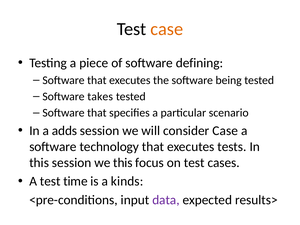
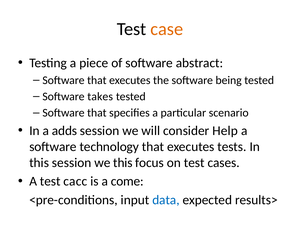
defining: defining -> abstract (199, 63)
consider Case: Case -> Help (225, 131)
time: time -> cacc (75, 181)
kinds: kinds -> come (127, 181)
data colour: purple -> blue (166, 200)
